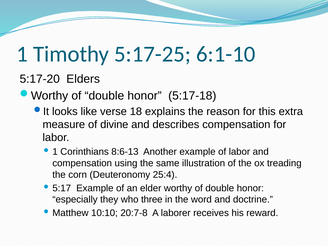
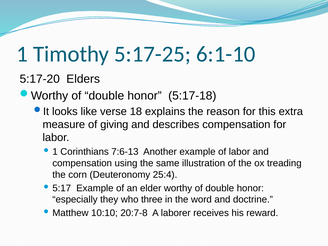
divine: divine -> giving (114, 125)
8:6-13: 8:6-13 -> 7:6-13 (125, 152)
